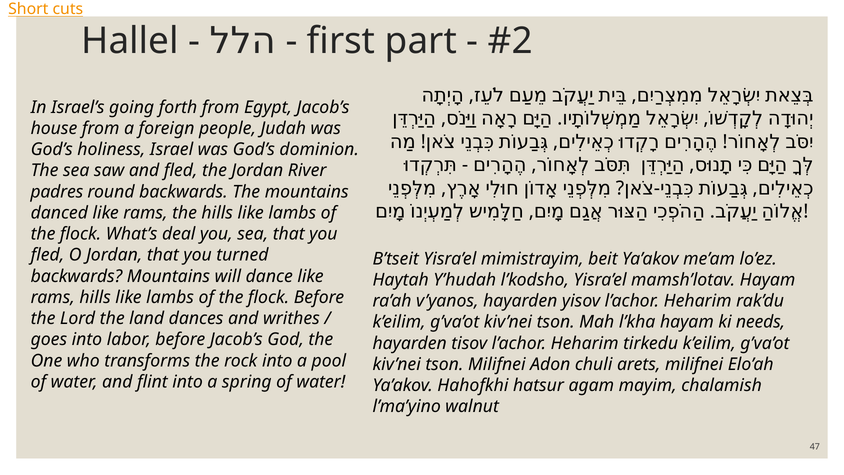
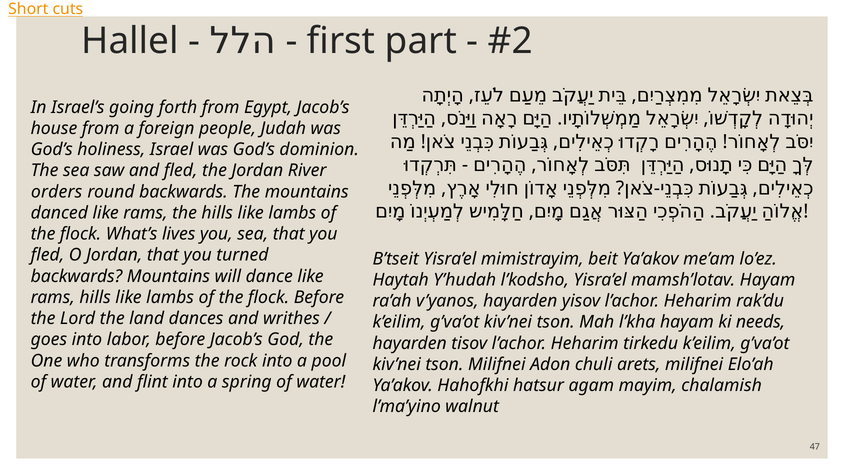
padres: padres -> orders (57, 192)
deal: deal -> lives (179, 234)
